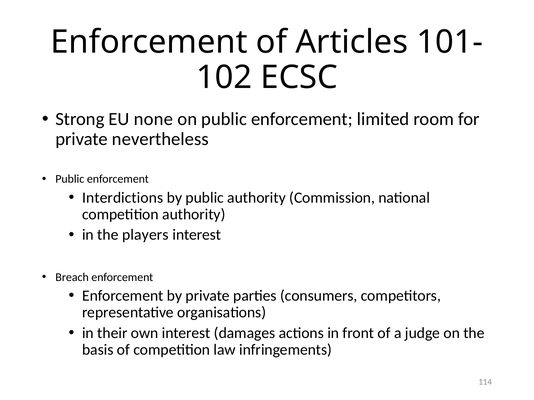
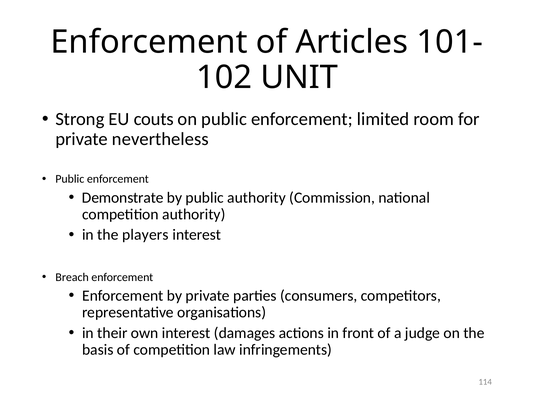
ECSC: ECSC -> UNIT (299, 77)
none: none -> couts (154, 119)
Interdictions: Interdictions -> Demonstrate (123, 198)
